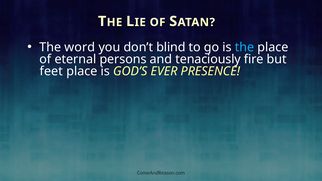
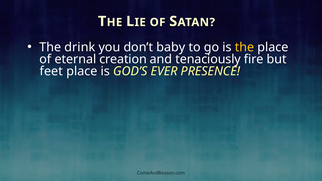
word: word -> drink (80, 47)
blind: blind -> baby (171, 47)
the colour: light blue -> yellow (245, 47)
persons: persons -> creation (123, 59)
